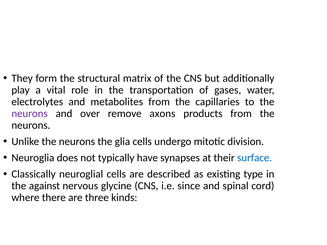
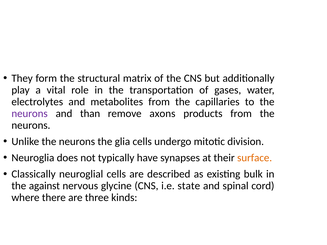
over: over -> than (90, 114)
surface colour: blue -> orange (255, 158)
type: type -> bulk (253, 174)
since: since -> state (189, 186)
